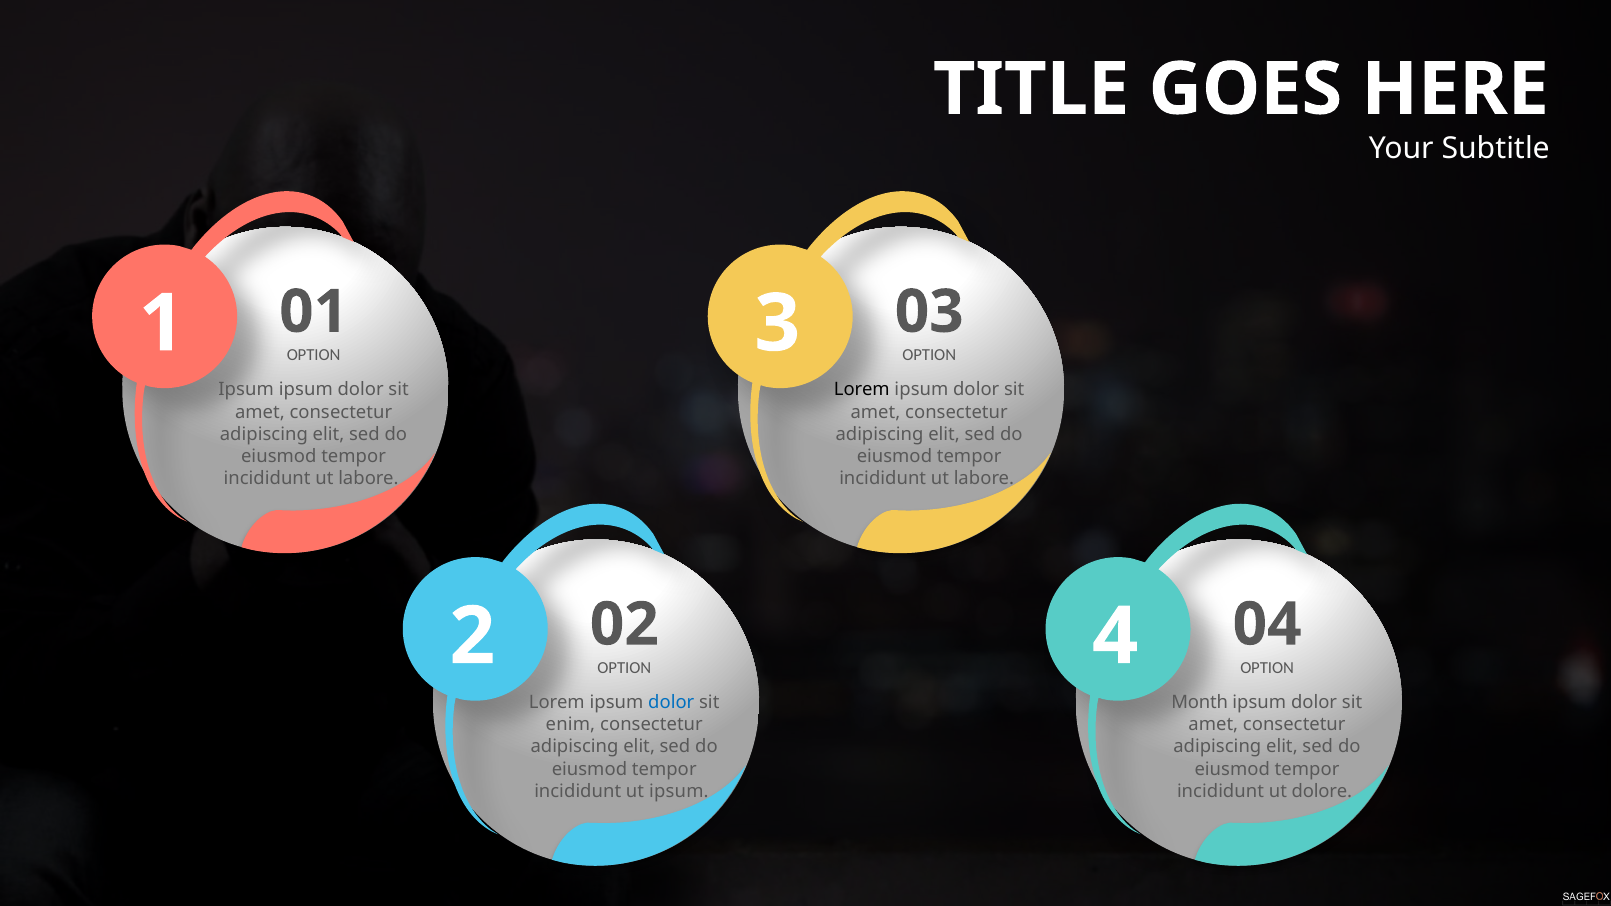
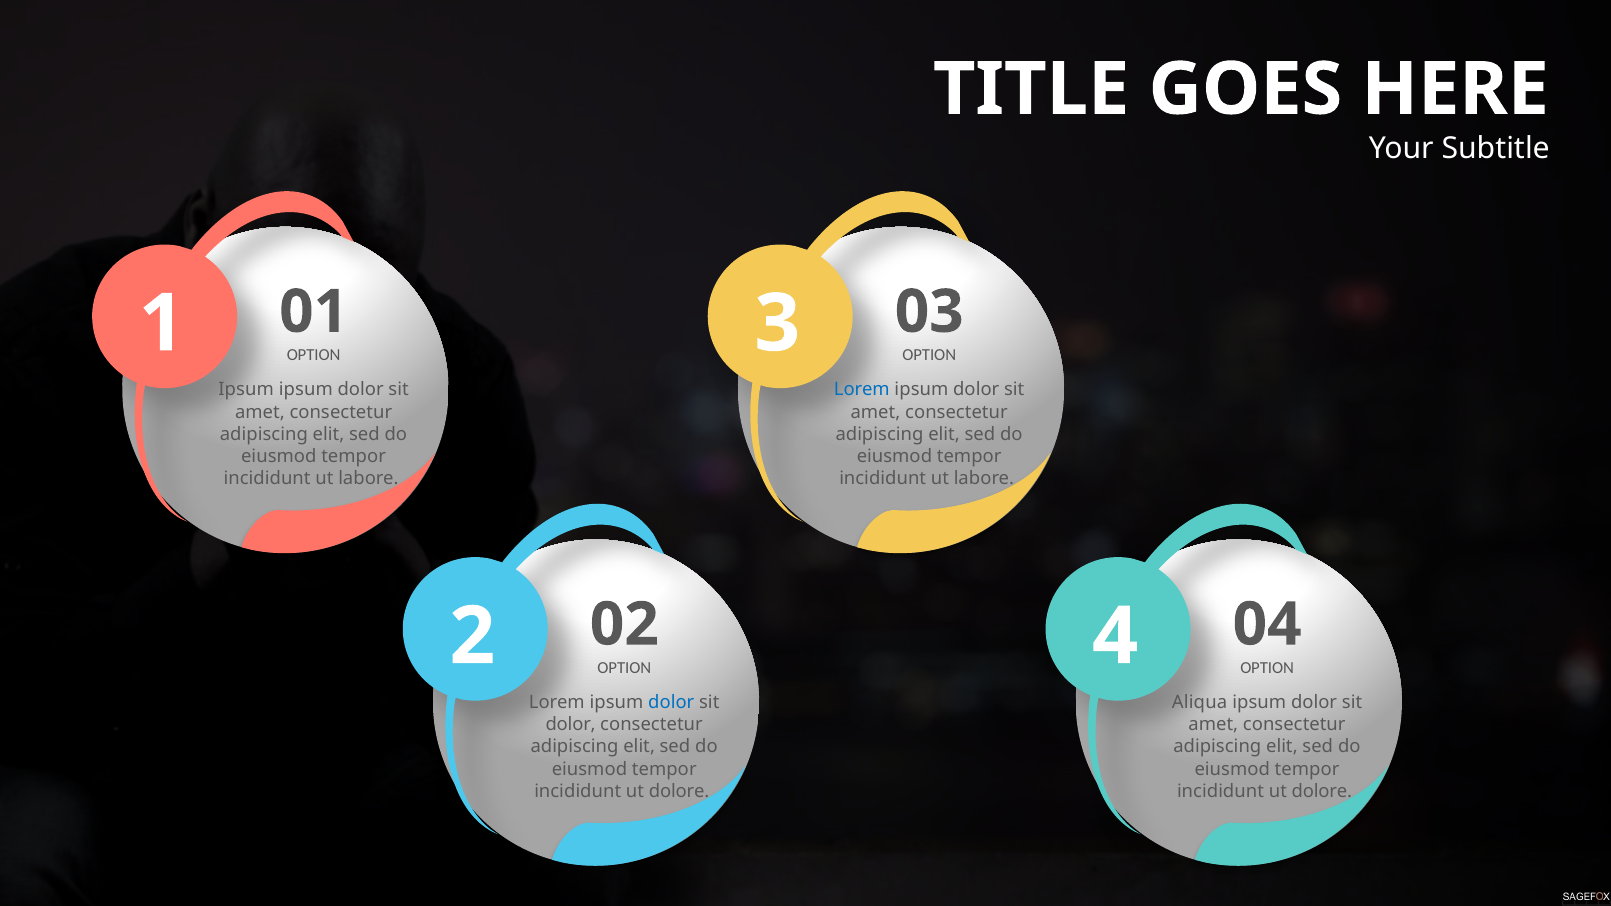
Lorem colour: black -> blue (862, 390)
Month: Month -> Aliqua (1200, 703)
enim: enim -> dolor (571, 725)
ipsum: ipsum -> dolore (679, 791)
